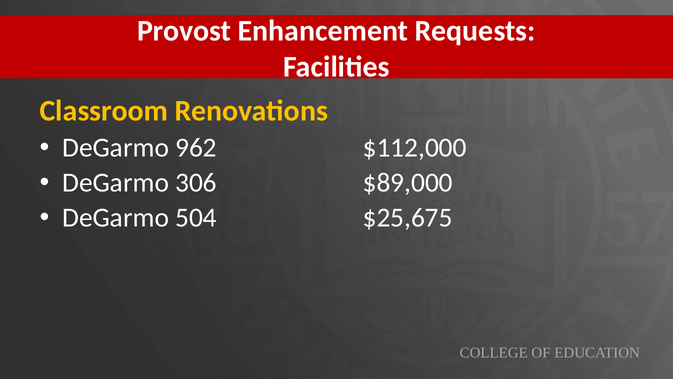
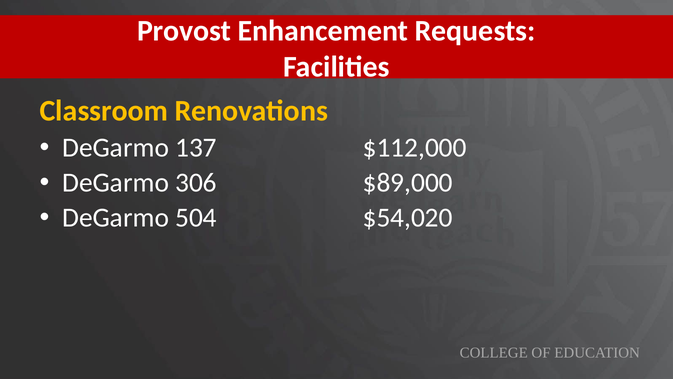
962: 962 -> 137 (196, 147)
$25,675: $25,675 -> $54,020 (408, 218)
